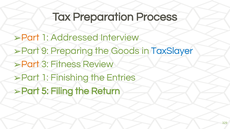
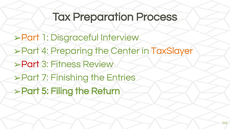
Addressed: Addressed -> Disgraceful (75, 37)
9: 9 -> 4 (45, 51)
Goods: Goods -> Center (125, 51)
TaxSlayer colour: blue -> orange (172, 51)
Part colour: orange -> red (30, 64)
1: 1 -> 7 (45, 78)
